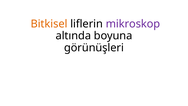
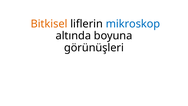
mikroskop colour: purple -> blue (133, 24)
